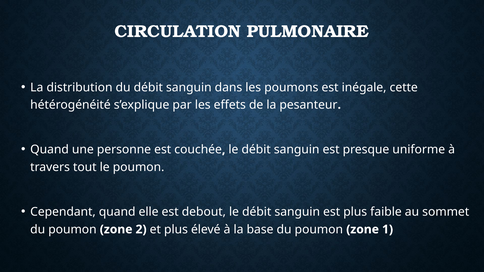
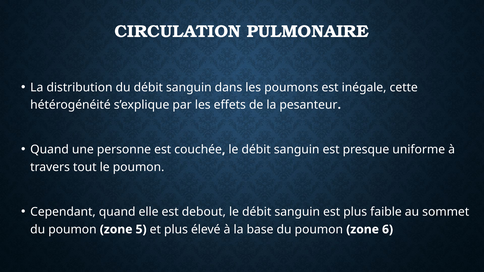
2: 2 -> 5 (141, 230)
1: 1 -> 6 (388, 230)
